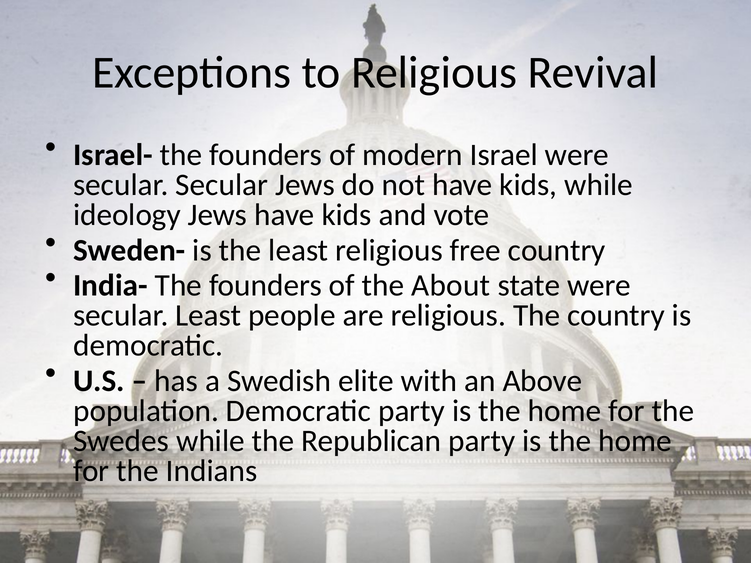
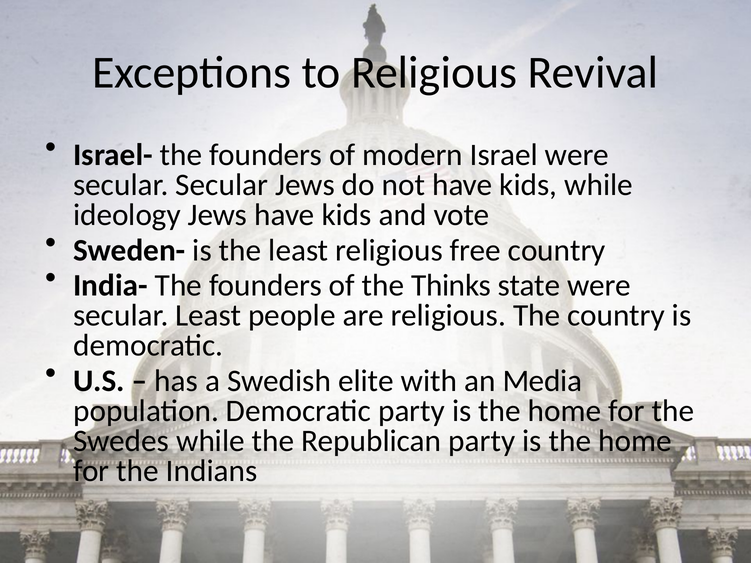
About: About -> Thinks (451, 286)
Above: Above -> Media (542, 381)
